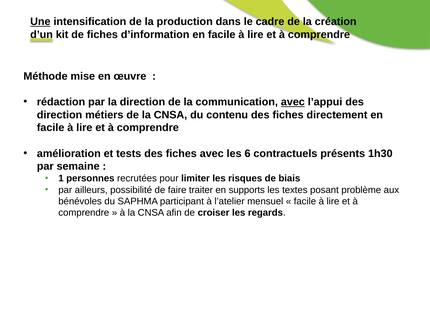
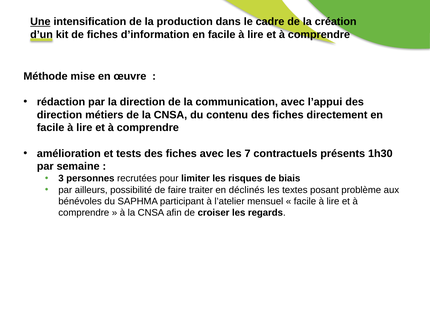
avec underline: present -> none (293, 102)
6: 6 -> 7 (248, 154)
1: 1 -> 3 (61, 179)
supports: supports -> déclinés (247, 190)
